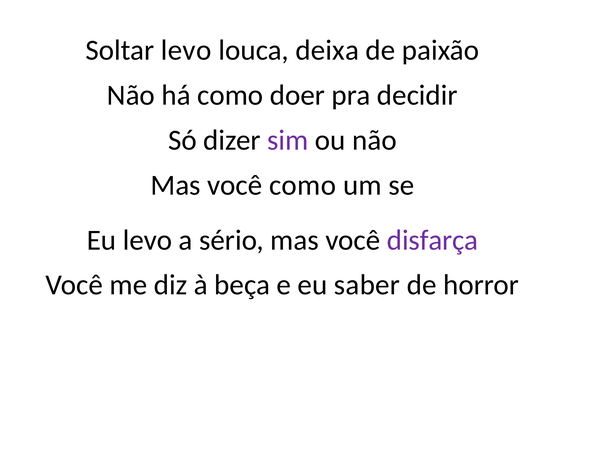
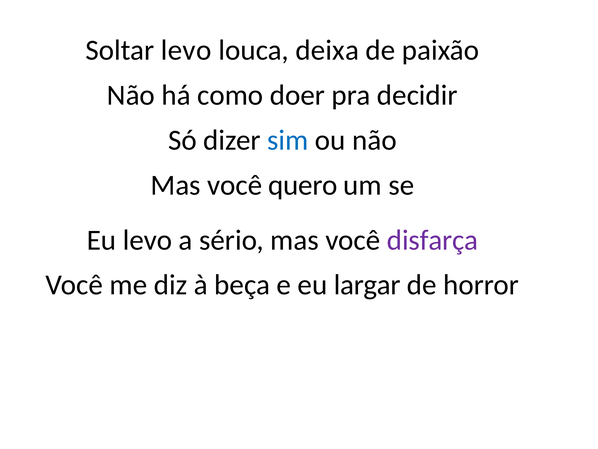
sim colour: purple -> blue (288, 140)
você como: como -> quero (303, 185)
saber: saber -> largar (367, 285)
